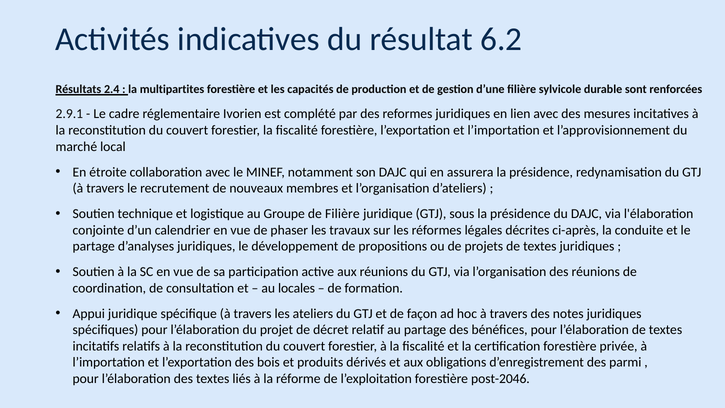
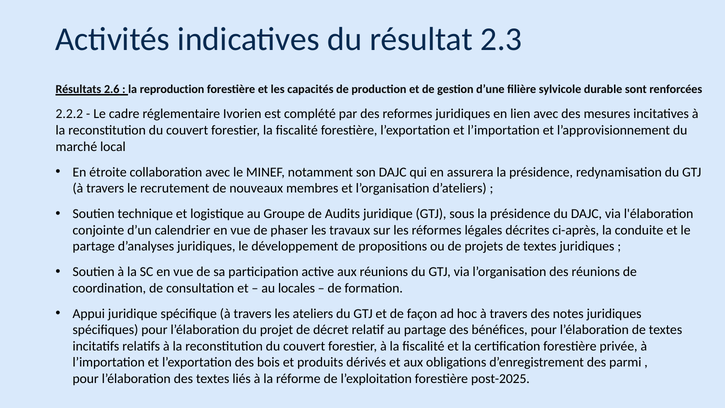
6.2: 6.2 -> 2.3 (501, 39)
2.4: 2.4 -> 2.6 (112, 89)
multipartites: multipartites -> reproduction (172, 89)
2.9.1: 2.9.1 -> 2.2.2 (69, 114)
de Filière: Filière -> Audits (342, 214)
post-2046: post-2046 -> post-2025 (500, 379)
